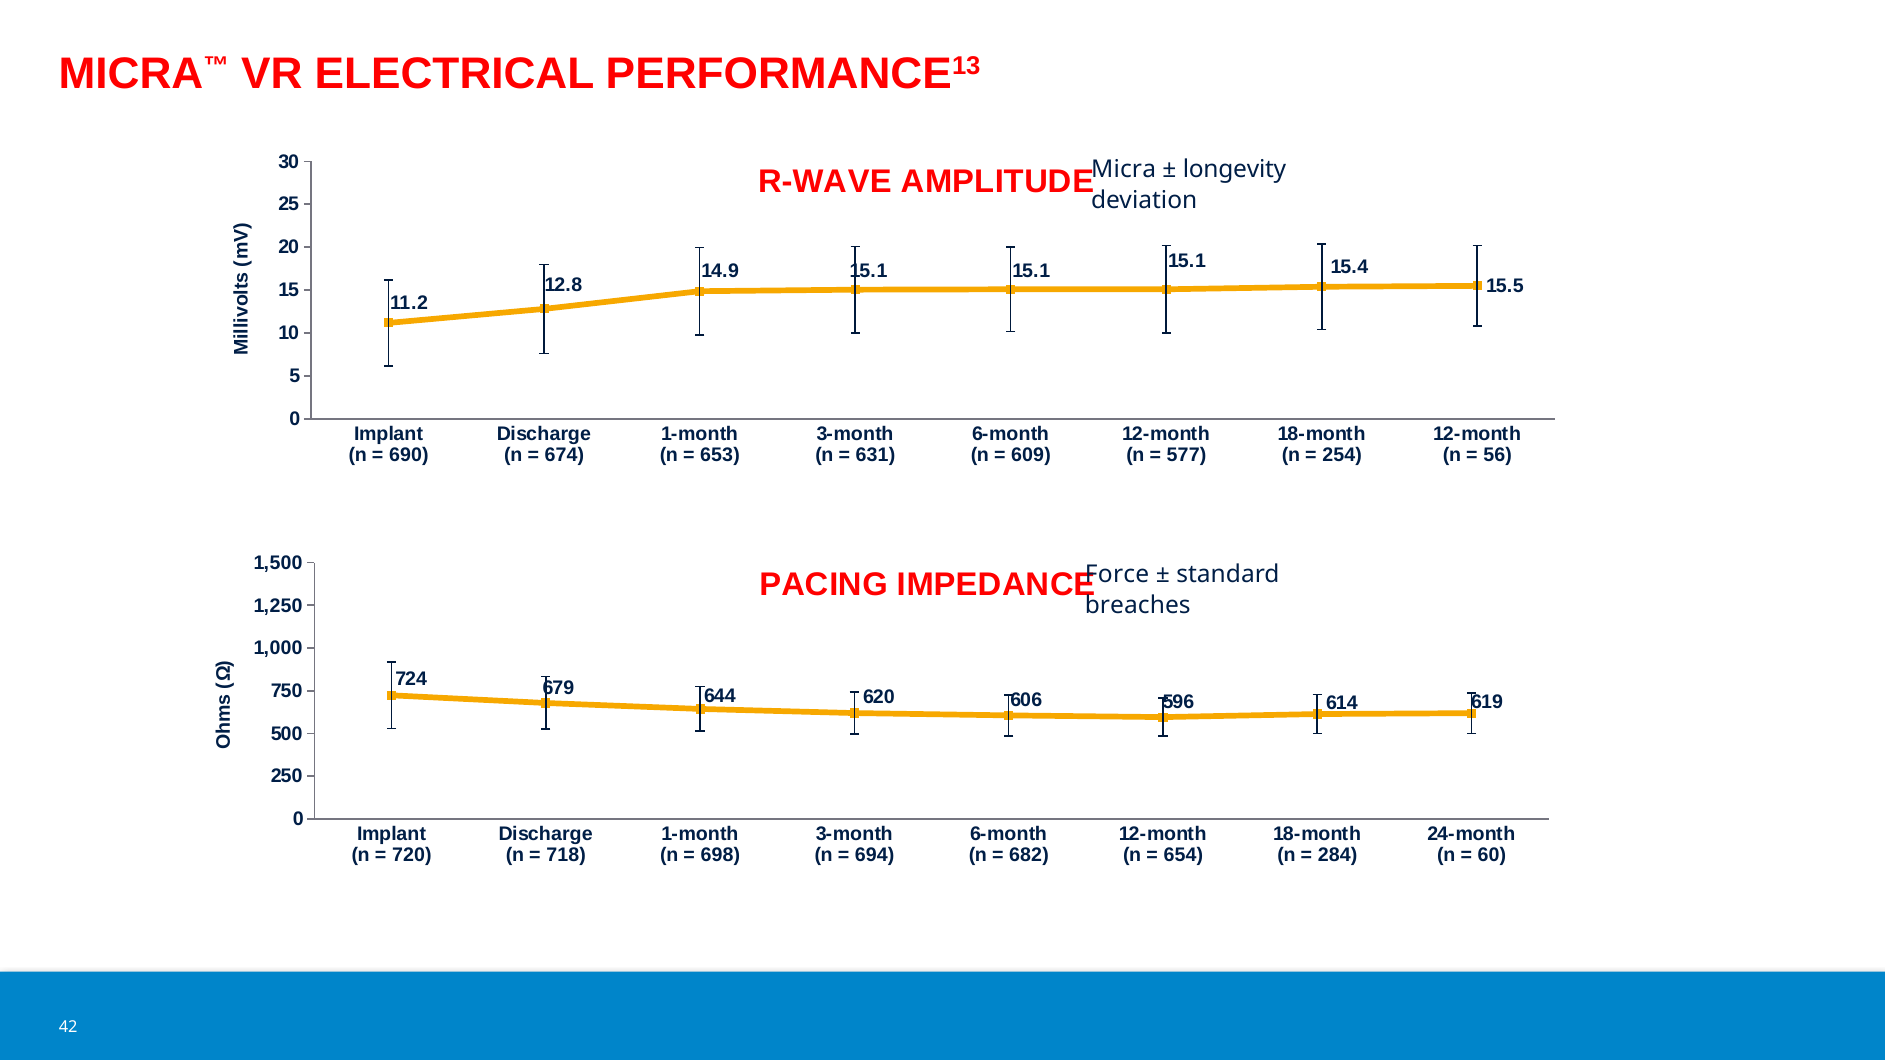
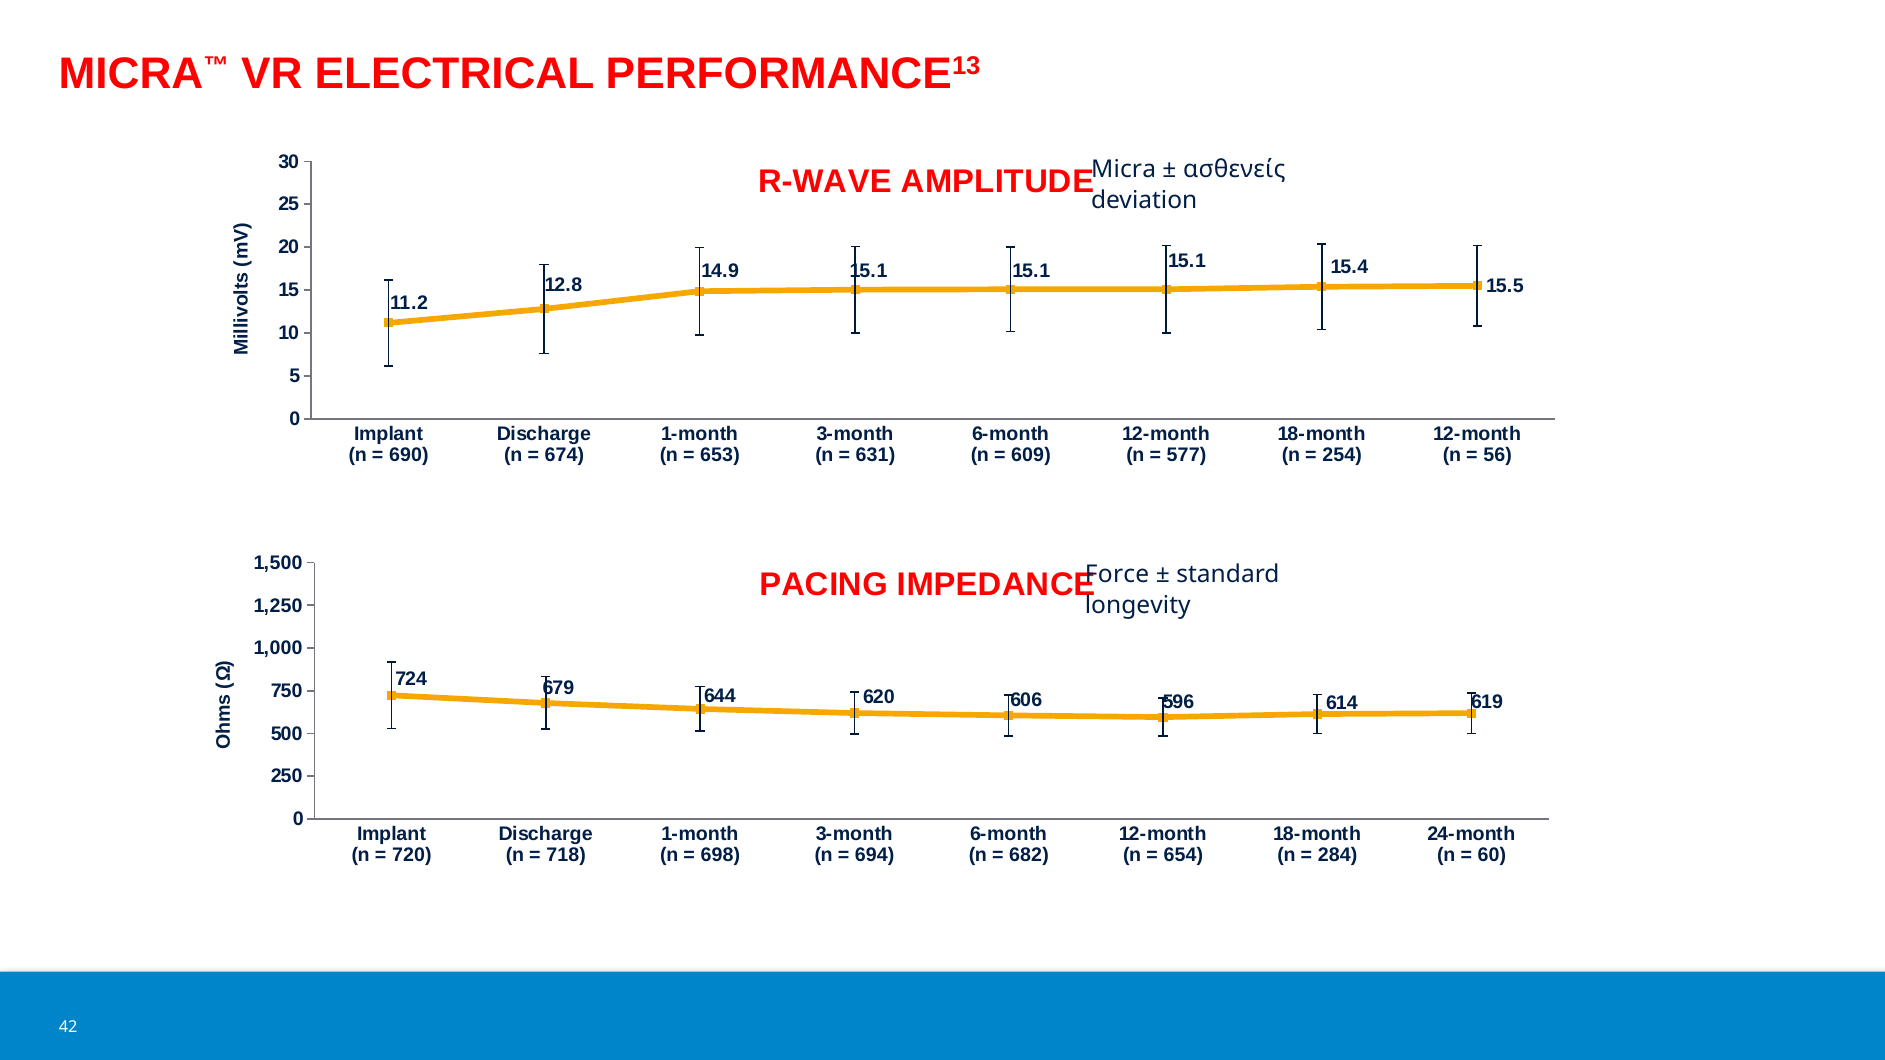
longevity: longevity -> ασθενείς (1234, 170)
breaches: breaches -> longevity (1138, 606)
